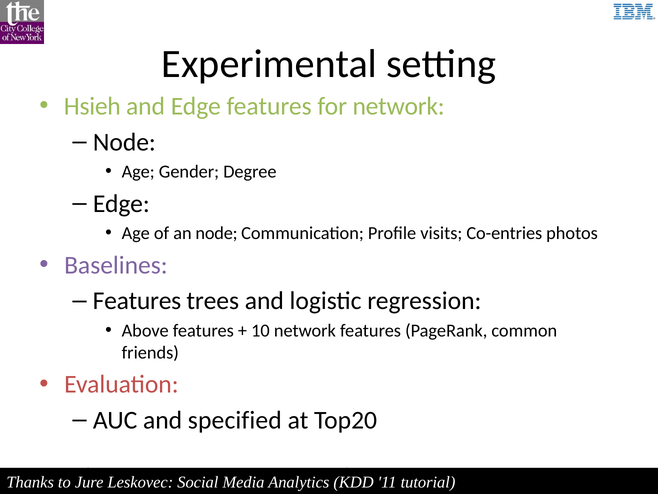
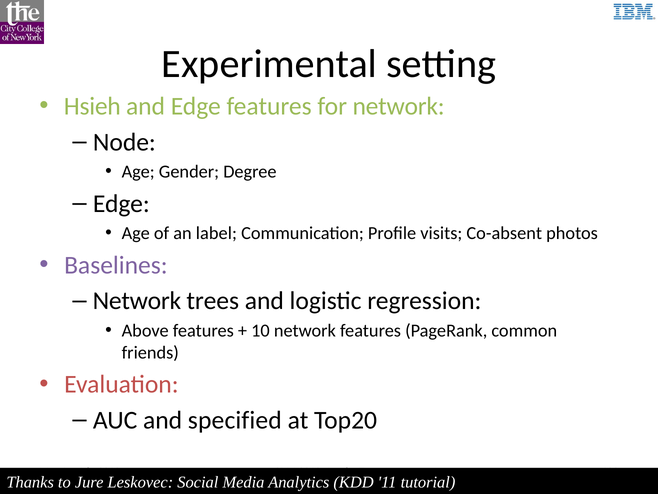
an node: node -> label (216, 233)
Co-entries: Co-entries -> Co-absent (504, 233)
Features: Features -> Network (137, 301)
